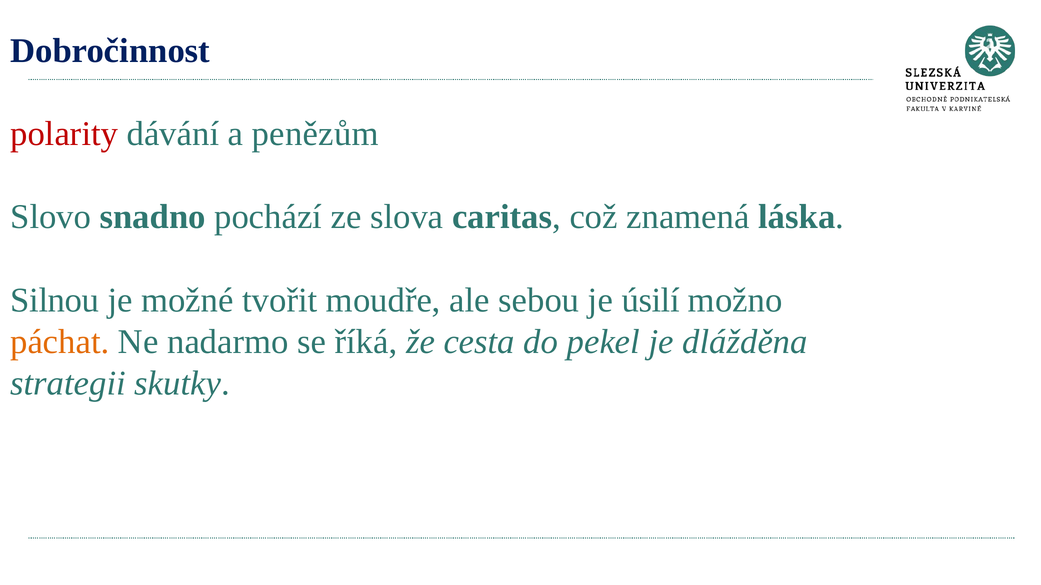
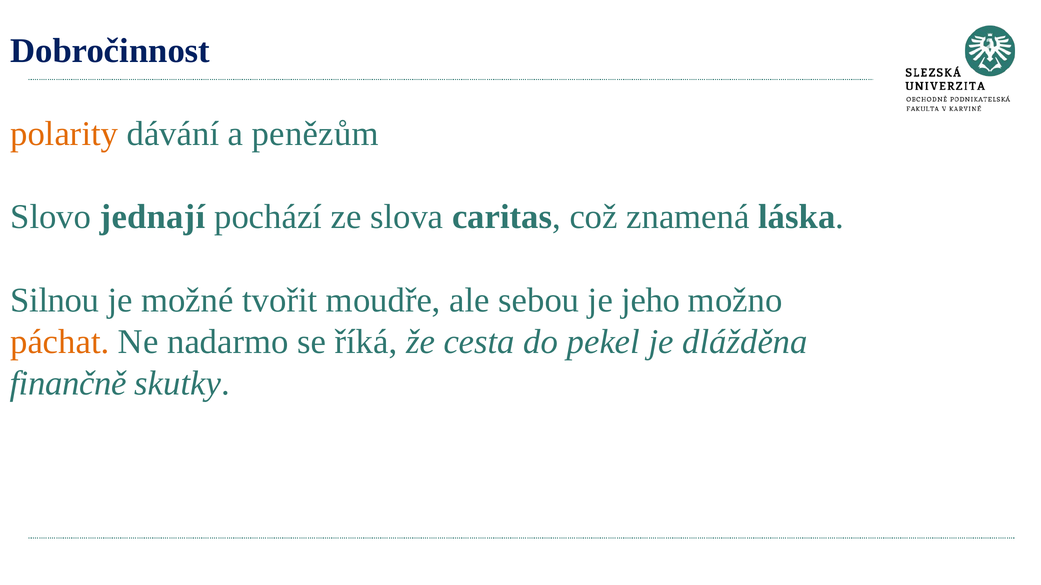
polarity colour: red -> orange (64, 134)
snadno: snadno -> jednají (153, 217)
úsilí: úsilí -> jeho (651, 300)
strategii: strategii -> finančně (68, 384)
